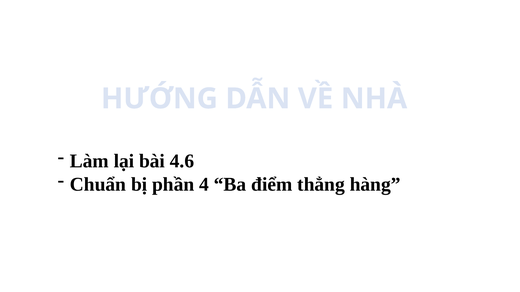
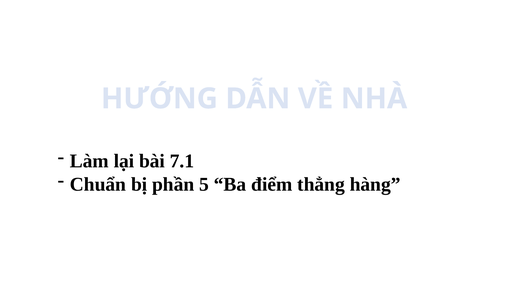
4.6: 4.6 -> 7.1 (182, 161)
4: 4 -> 5 (204, 185)
